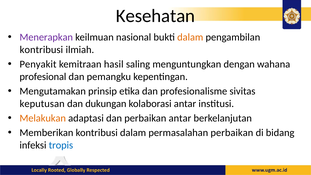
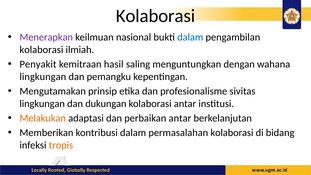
Kesehatan: Kesehatan -> Kolaborasi (155, 16)
dalam colour: orange -> blue (190, 37)
kontribusi: kontribusi -> kolaborasi (41, 50)
profesional: profesional -> lingkungan (43, 77)
keputusan: keputusan -> lingkungan (42, 104)
permasalahan perbaikan: perbaikan -> kolaborasi (232, 133)
tropis colour: blue -> orange (61, 145)
